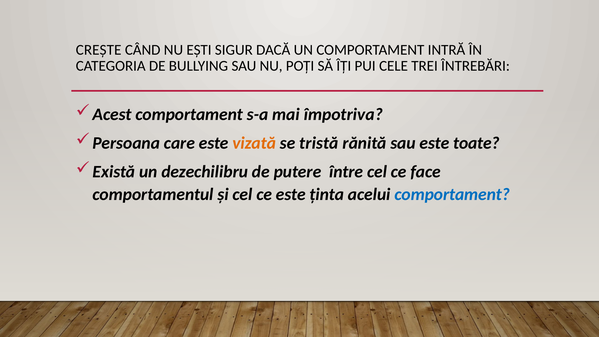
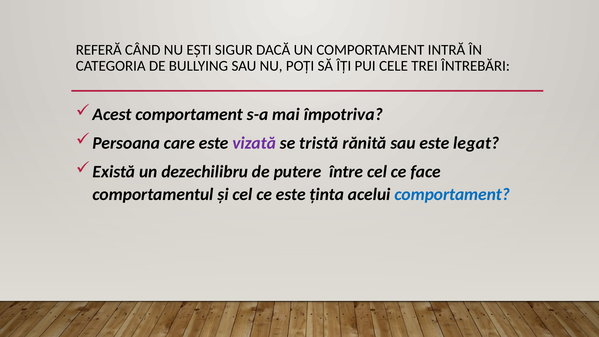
CREȘTE: CREȘTE -> REFERĂ (99, 50)
vizată colour: orange -> purple (254, 143)
toate: toate -> legat (476, 143)
